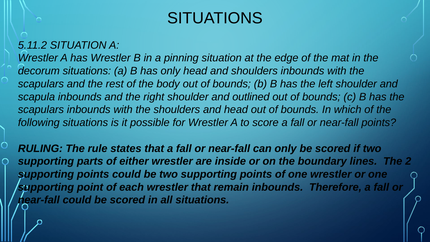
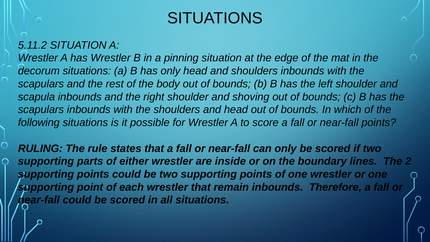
outlined: outlined -> shoving (251, 97)
